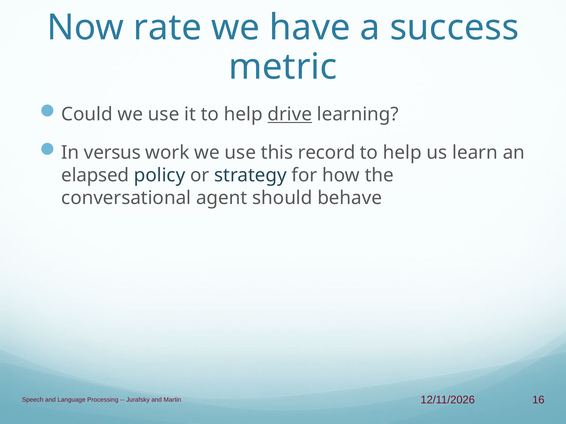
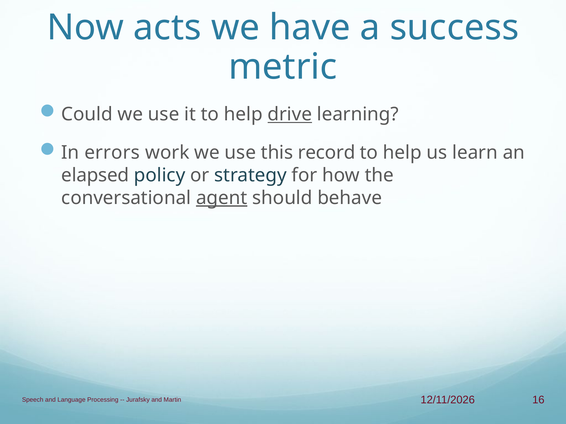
rate: rate -> acts (167, 28)
versus: versus -> errors (112, 153)
agent underline: none -> present (222, 198)
